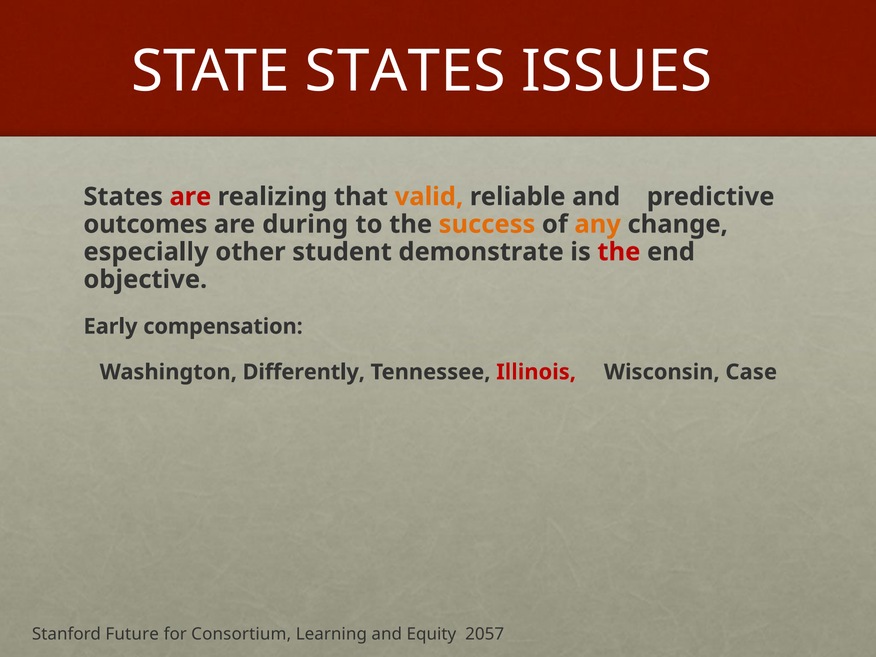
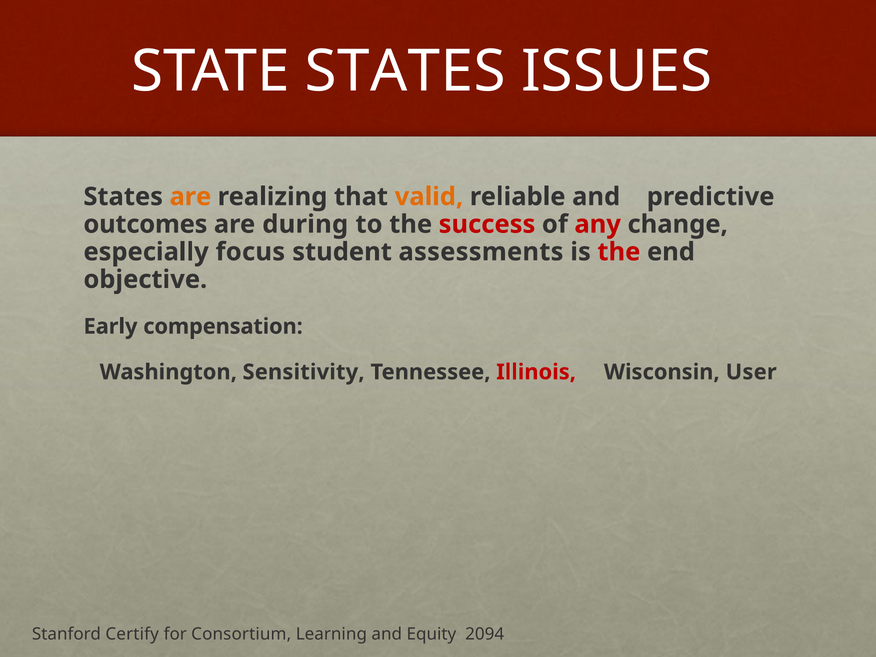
are colour: red -> orange (190, 197)
success colour: orange -> red (487, 224)
any colour: orange -> red (598, 224)
other: other -> focus (250, 252)
demonstrate: demonstrate -> assessments (481, 252)
Differently: Differently -> Sensitivity (304, 372)
Case: Case -> User (751, 372)
Future: Future -> Certify (132, 634)
2057: 2057 -> 2094 (485, 634)
